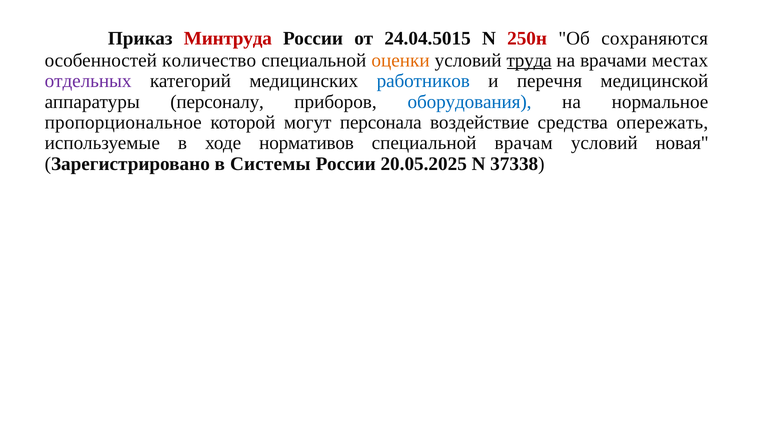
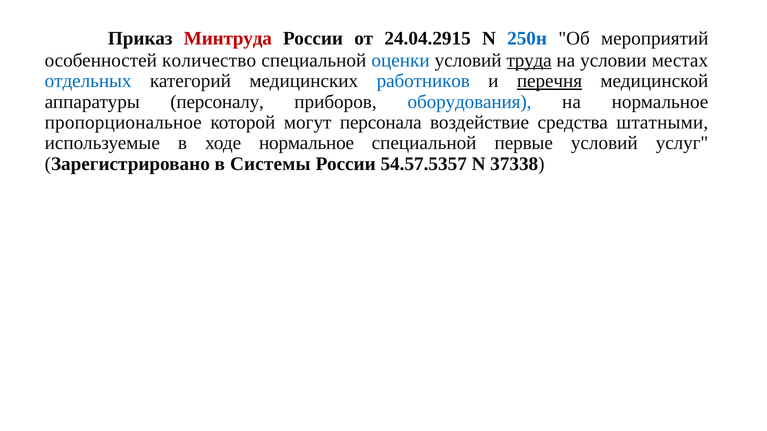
24.04.5015: 24.04.5015 -> 24.04.2915 (428, 38)
250н colour: red -> blue (527, 38)
сохраняются: сохраняются -> мероприятий (655, 38)
оценки colour: orange -> blue (401, 60)
врачами: врачами -> условии (613, 60)
отдельных colour: purple -> blue (88, 81)
перечня underline: none -> present (549, 81)
опережать: опережать -> штатными (662, 122)
ходе нормативов: нормативов -> нормальное (307, 143)
врачам: врачам -> первые (524, 143)
новая: новая -> услуг (682, 143)
20.05.2025: 20.05.2025 -> 54.57.5357 (424, 164)
